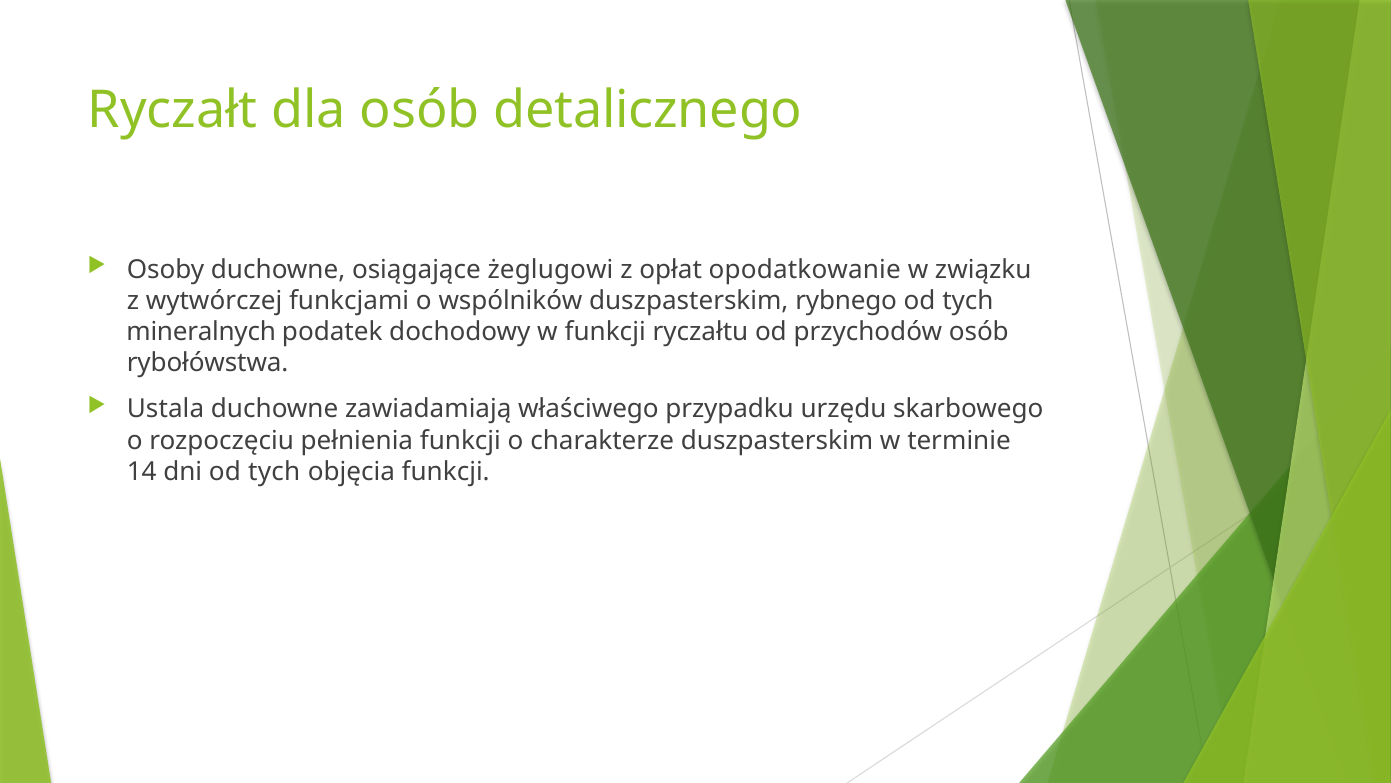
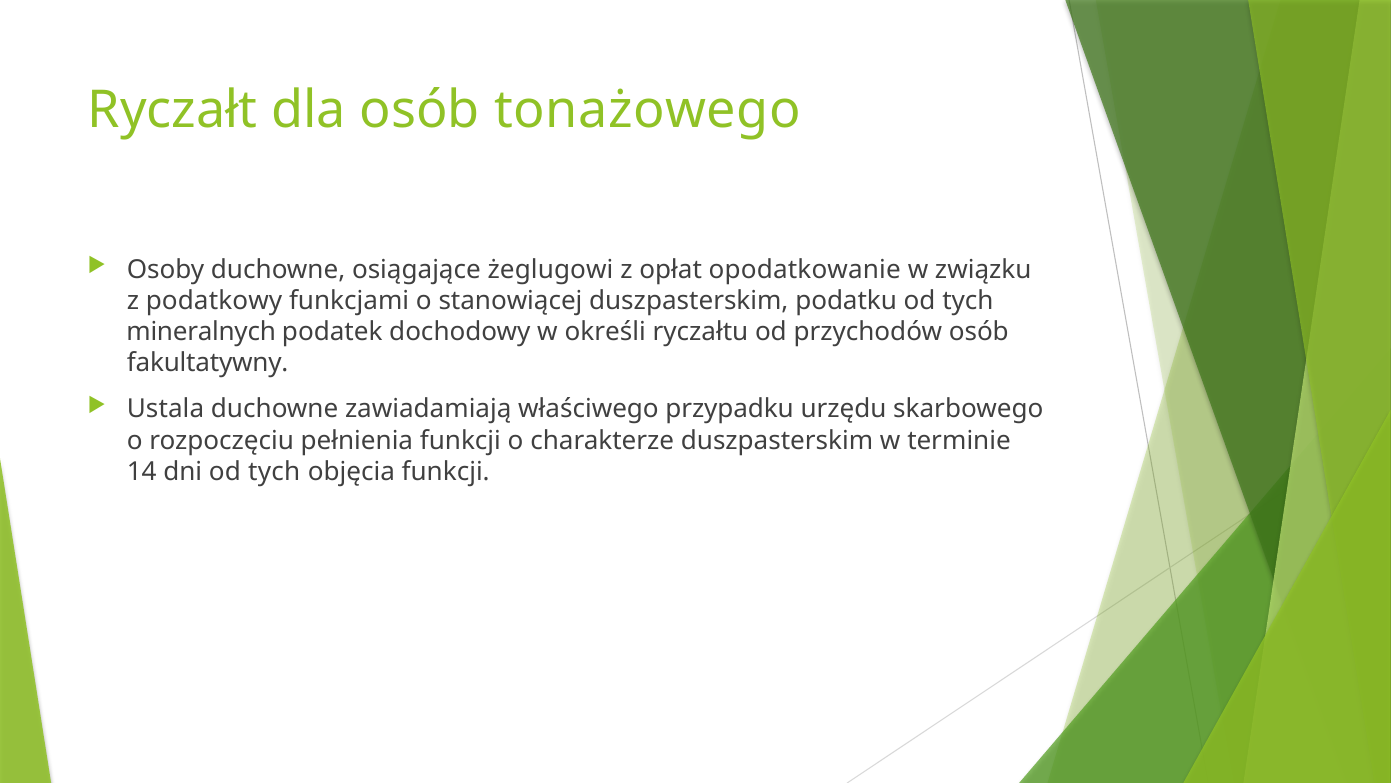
detalicznego: detalicznego -> tonażowego (648, 110)
wytwórczej: wytwórczej -> podatkowy (214, 301)
wspólników: wspólników -> stanowiącej (510, 301)
rybnego: rybnego -> podatku (846, 301)
w funkcji: funkcji -> określi (605, 332)
rybołówstwa: rybołówstwa -> fakultatywny (208, 363)
